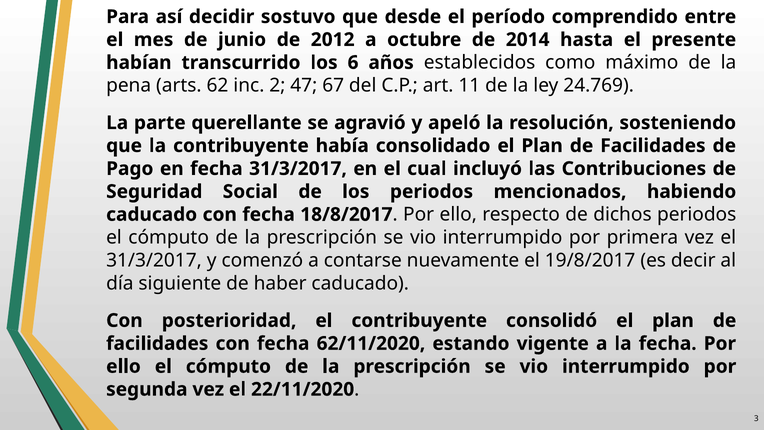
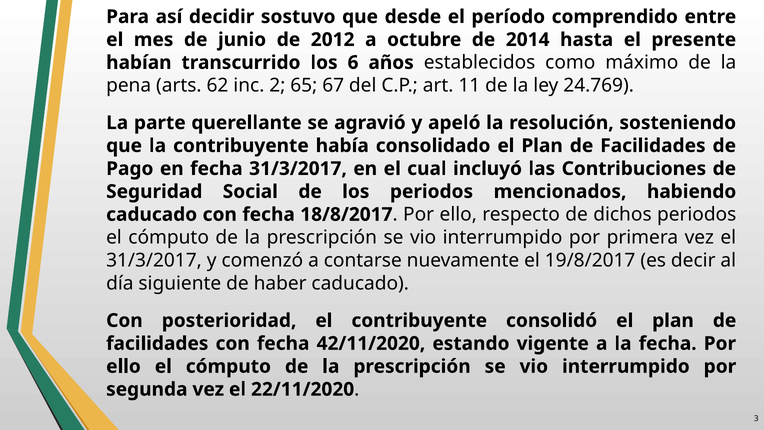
47: 47 -> 65 (304, 85)
62/11/2020: 62/11/2020 -> 42/11/2020 (371, 343)
